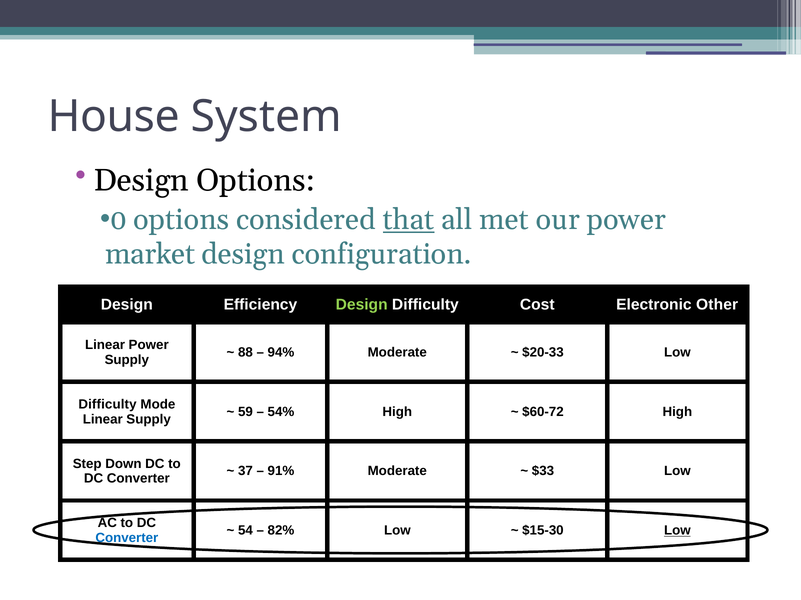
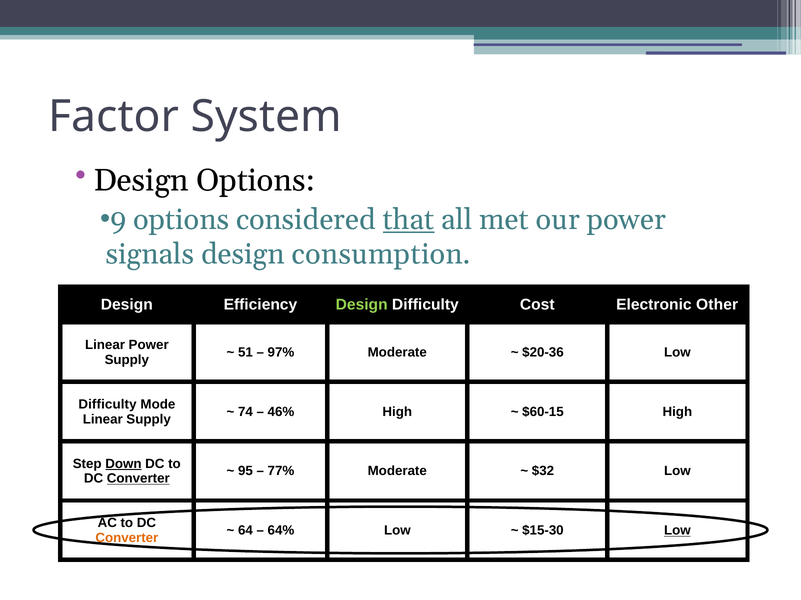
House: House -> Factor (114, 117)
0: 0 -> 9 (118, 220)
market: market -> signals (150, 255)
configuration: configuration -> consumption (381, 255)
88: 88 -> 51 (245, 353)
94%: 94% -> 97% (281, 353)
$20-33: $20-33 -> $20-36 (543, 353)
59: 59 -> 74 (245, 412)
54%: 54% -> 46% (281, 412)
$60-72: $60-72 -> $60-15 (543, 412)
Down underline: none -> present (123, 464)
37: 37 -> 95 (245, 472)
91%: 91% -> 77% (281, 472)
$33: $33 -> $32 (543, 472)
Converter underline: none -> present (138, 479)
54: 54 -> 64 (245, 531)
82%: 82% -> 64% (281, 531)
Converter colour: blue -> orange (127, 539)
